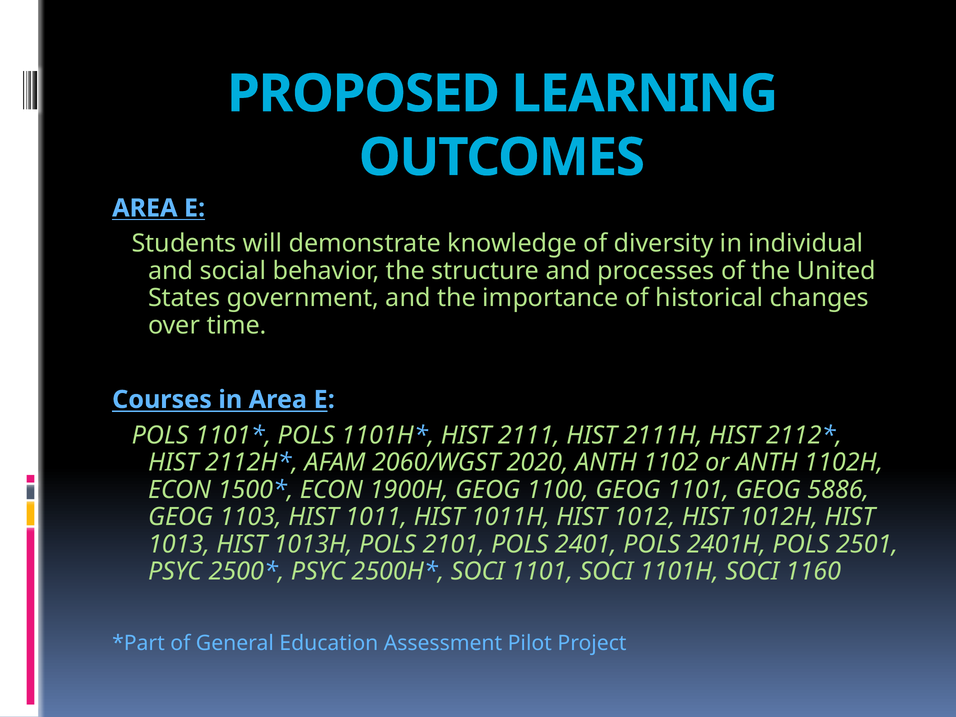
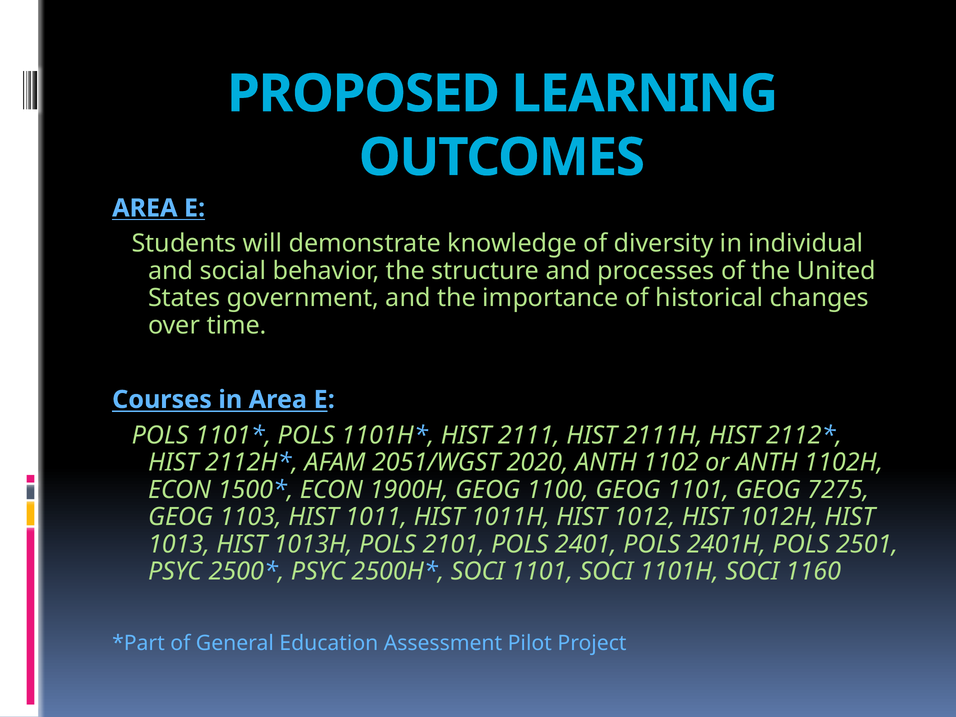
2060/WGST: 2060/WGST -> 2051/WGST (436, 462)
5886: 5886 -> 7275 (838, 490)
